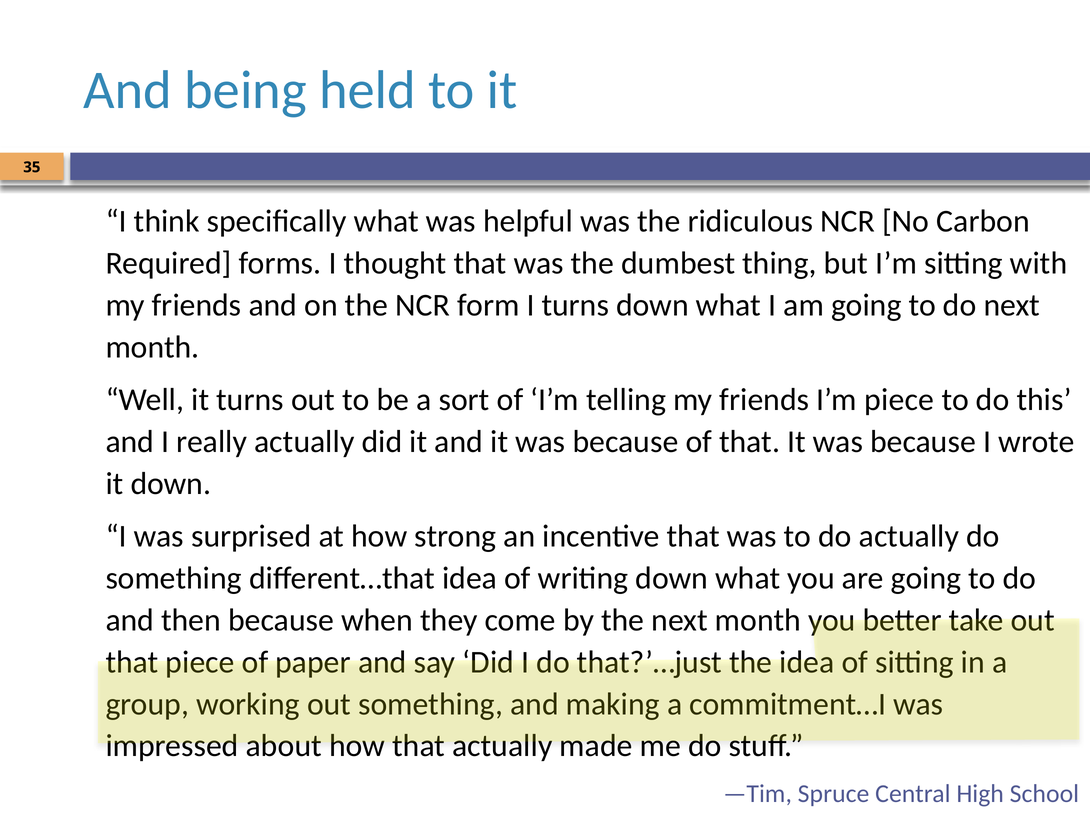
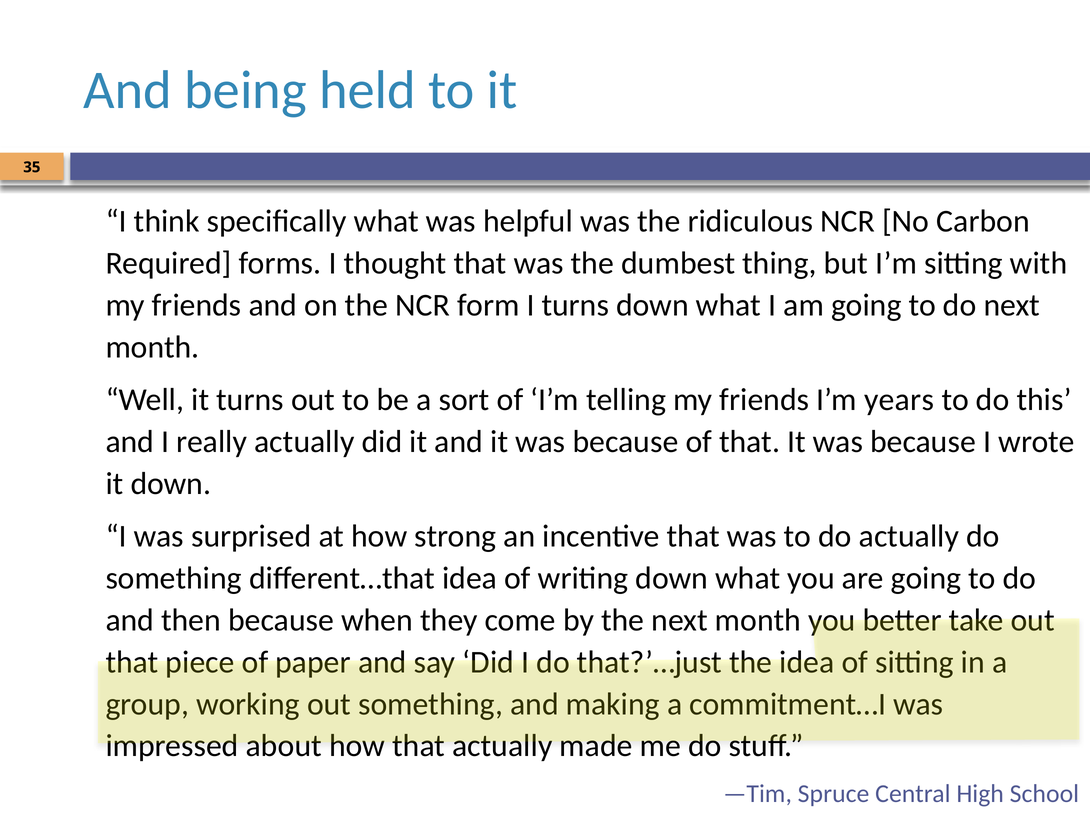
I’m piece: piece -> years (899, 400)
